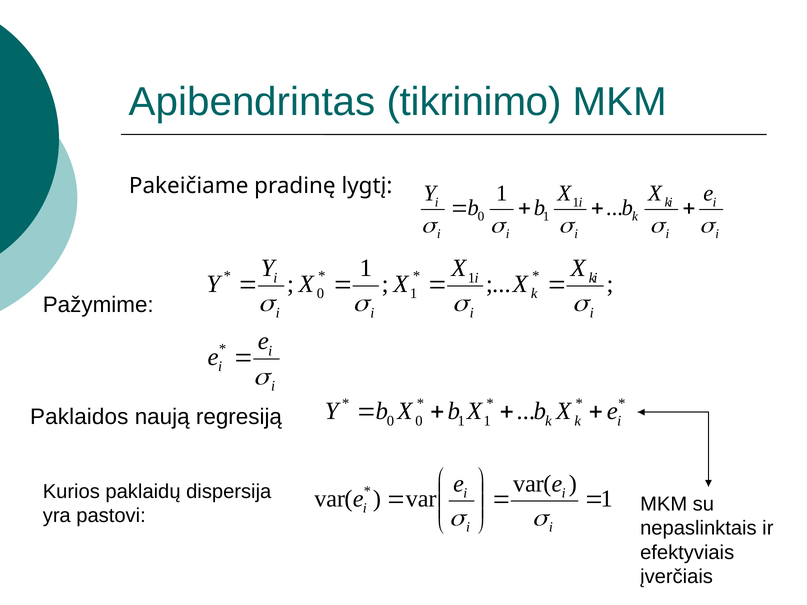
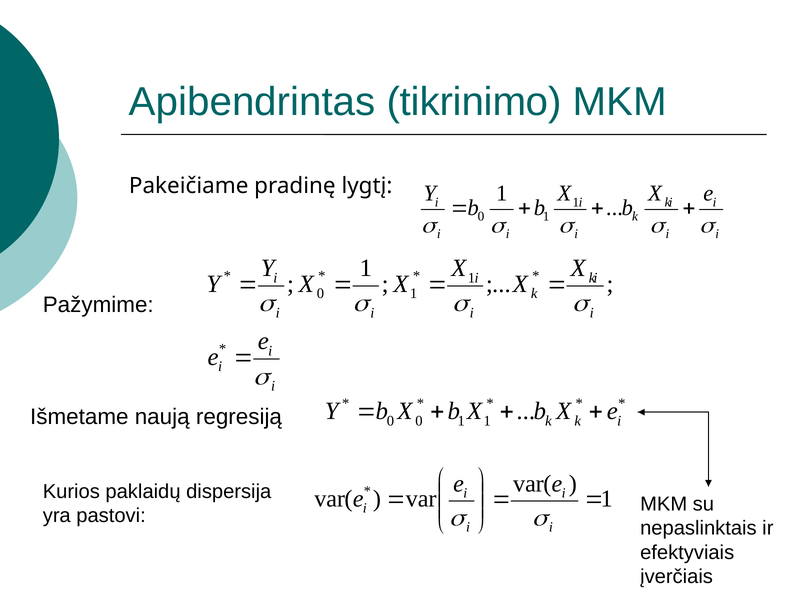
Paklaidos: Paklaidos -> Išmetame (79, 417)
